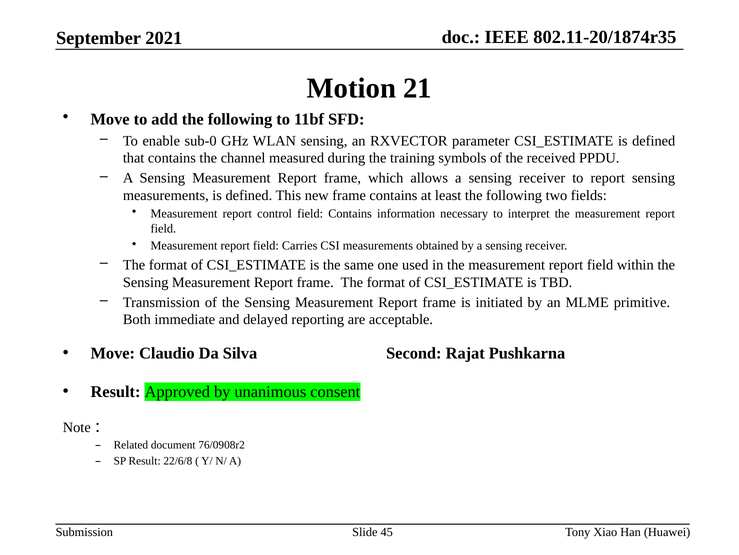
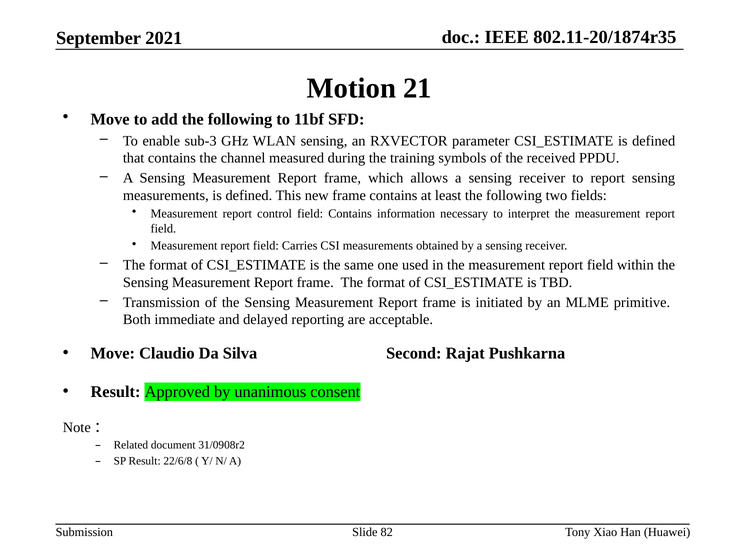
sub-0: sub-0 -> sub-3 (201, 141)
76/0908r2: 76/0908r2 -> 31/0908r2 (222, 445)
45: 45 -> 82 (387, 532)
